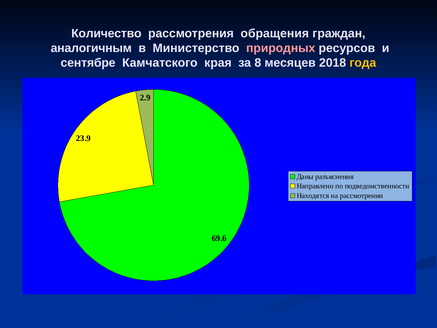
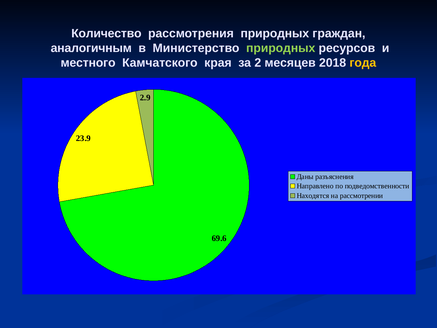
рассмотрения обращения: обращения -> природных (275, 33)
природных colour: pink -> light green (281, 48)
сентябре: сентябре -> местного (88, 63)
8: 8 -> 2 (258, 63)
